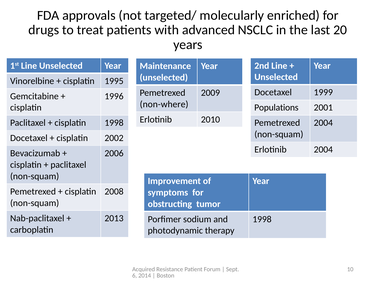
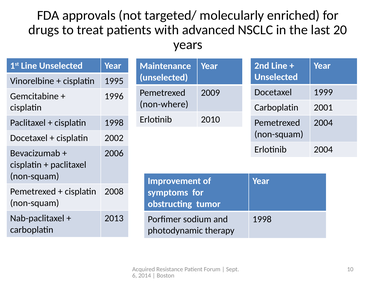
Populations: Populations -> Carboplatin (276, 108)
